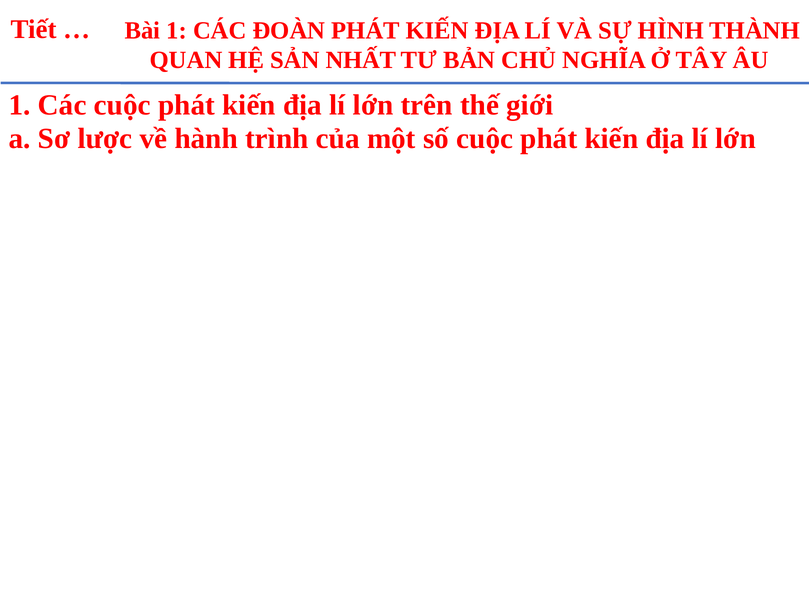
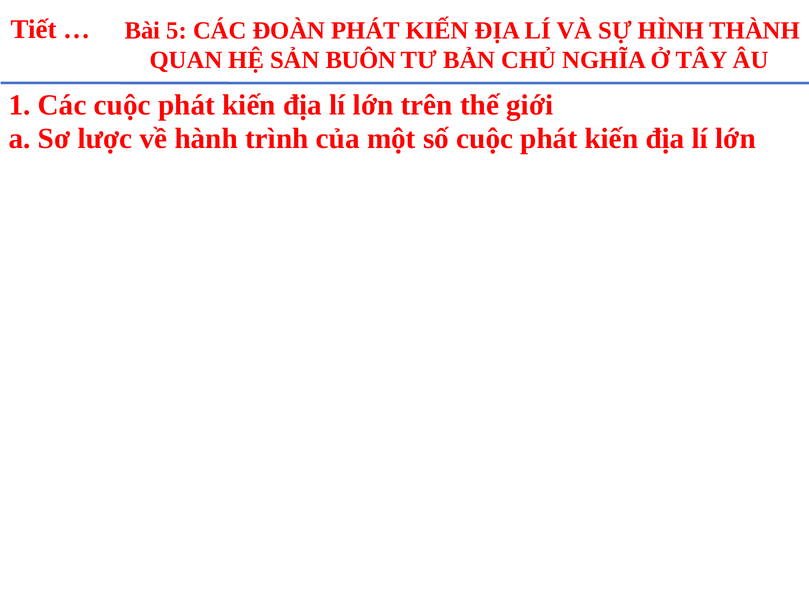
Bài 1: 1 -> 5 (177, 30)
NHẤT: NHẤT -> BUÔN (361, 60)
